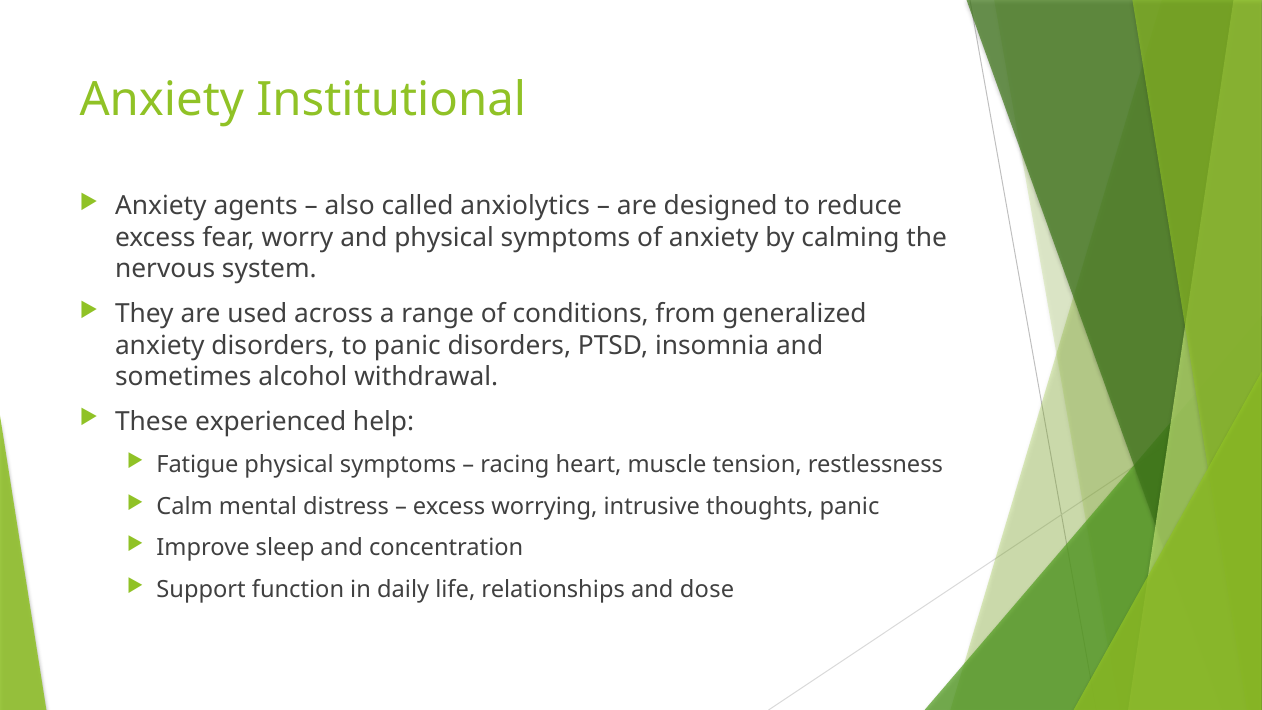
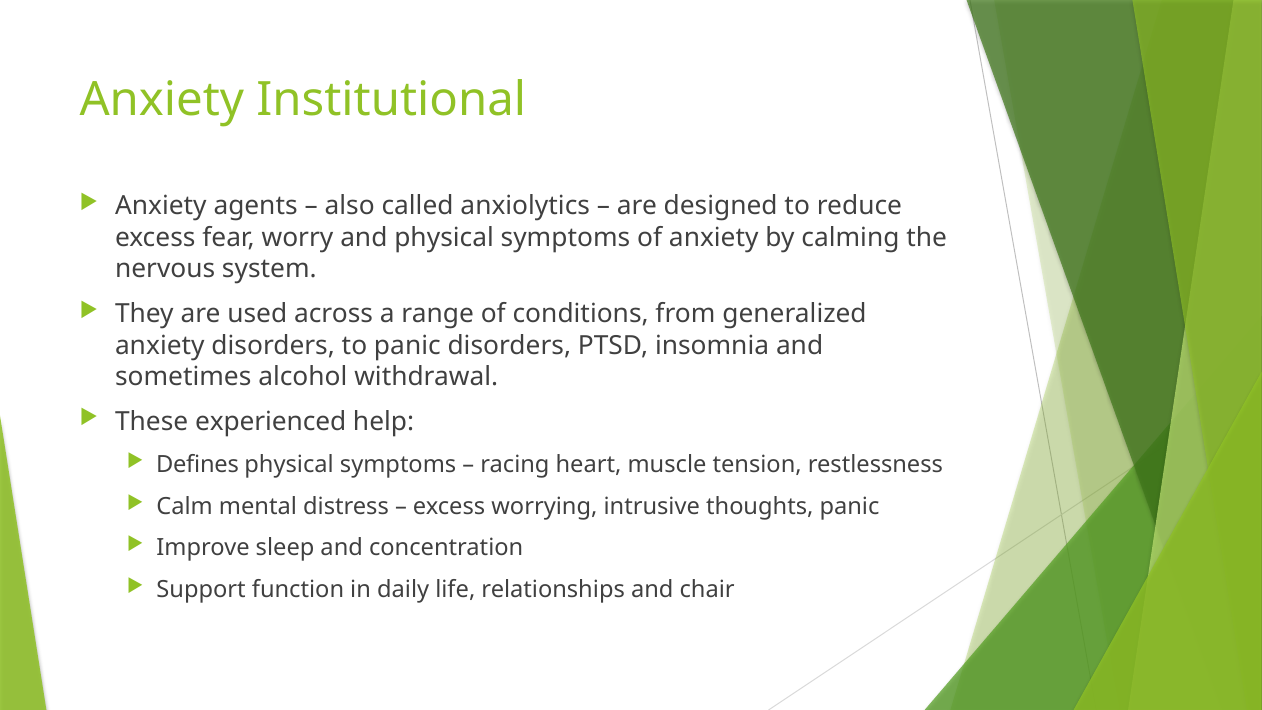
Fatigue: Fatigue -> Defines (197, 465)
dose: dose -> chair (707, 589)
